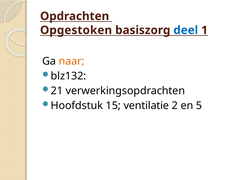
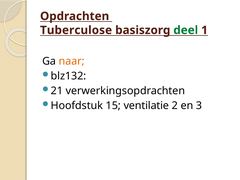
Opgestoken: Opgestoken -> Tuberculose (76, 30)
deel colour: blue -> green (186, 30)
5: 5 -> 3 (199, 106)
